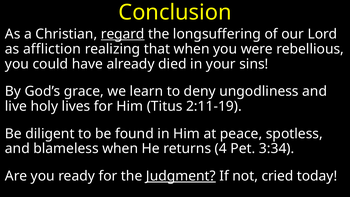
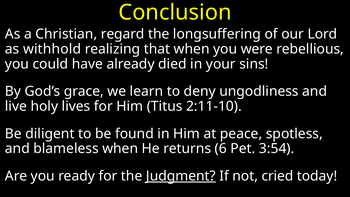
regard underline: present -> none (123, 34)
affliction: affliction -> withhold (52, 49)
2:11-19: 2:11-19 -> 2:11-10 (214, 106)
4: 4 -> 6 (221, 149)
3:34: 3:34 -> 3:54 (277, 149)
